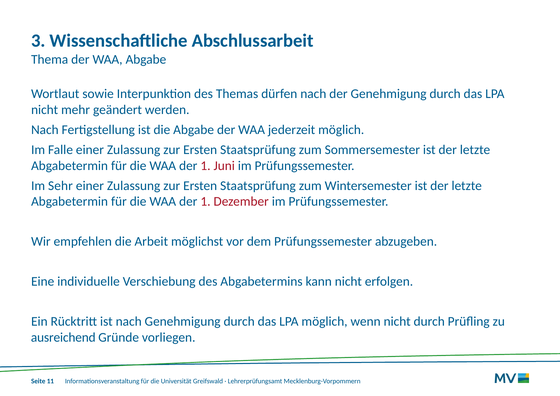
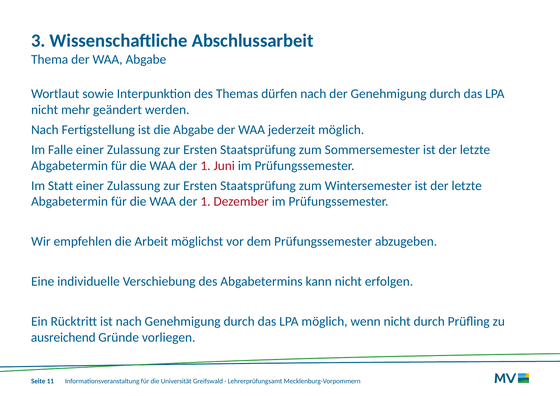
Sehr: Sehr -> Statt (61, 186)
